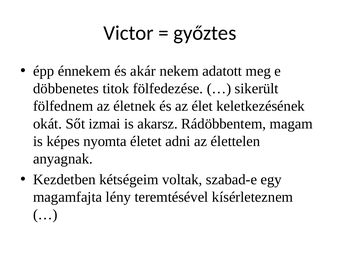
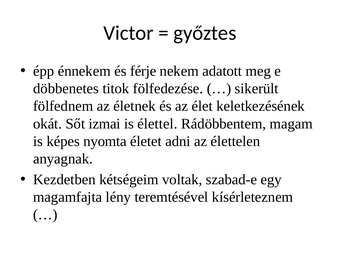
akár: akár -> férje (143, 71)
akarsz: akarsz -> élettel (157, 124)
